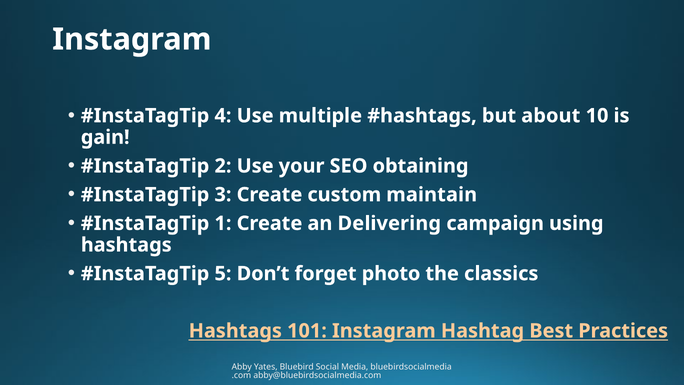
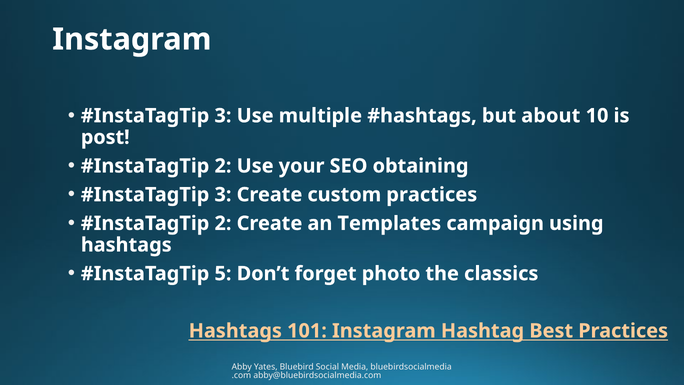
4: 4 -> 3 (223, 116)
gain: gain -> post (105, 137)
custom maintain: maintain -> practices (432, 195)
1: 1 -> 2 (223, 223)
Delivering: Delivering -> Templates (389, 223)
